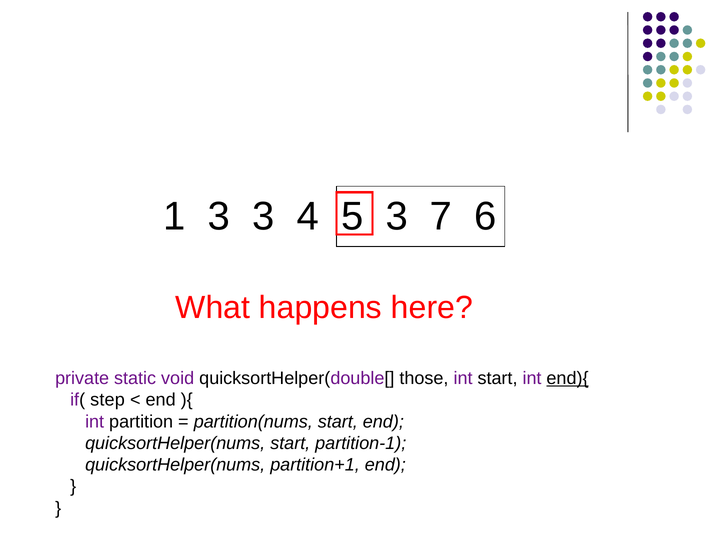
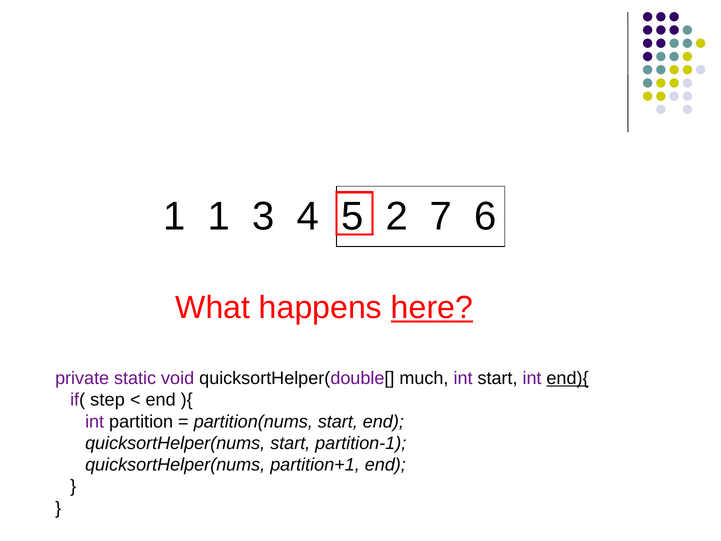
1 3: 3 -> 1 (219, 217)
5 3: 3 -> 2 (397, 217)
here underline: none -> present (432, 307)
those: those -> much (424, 378)
